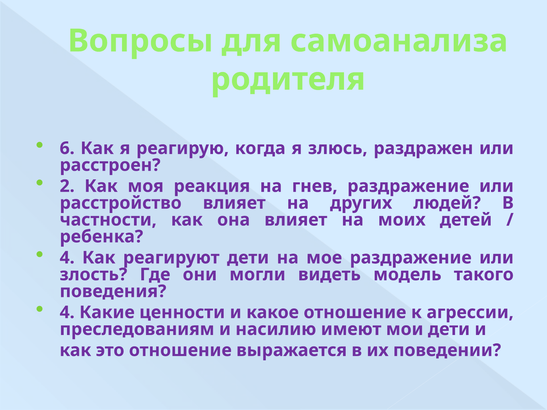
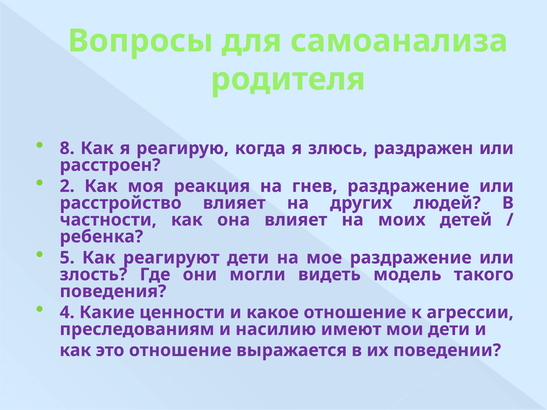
6: 6 -> 8 (67, 148)
4: 4 -> 5 (67, 258)
